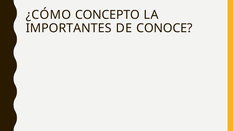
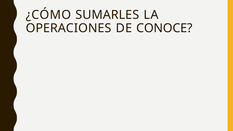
CONCEPTO: CONCEPTO -> SUMARLES (107, 15)
IMPORTANTES: IMPORTANTES -> OPERACIONES (69, 28)
